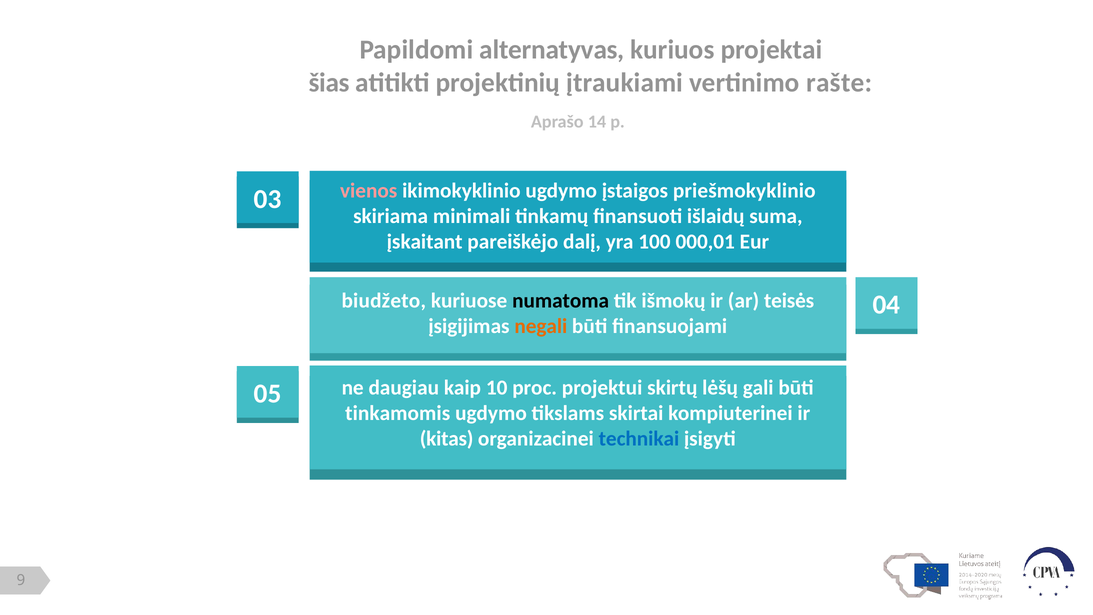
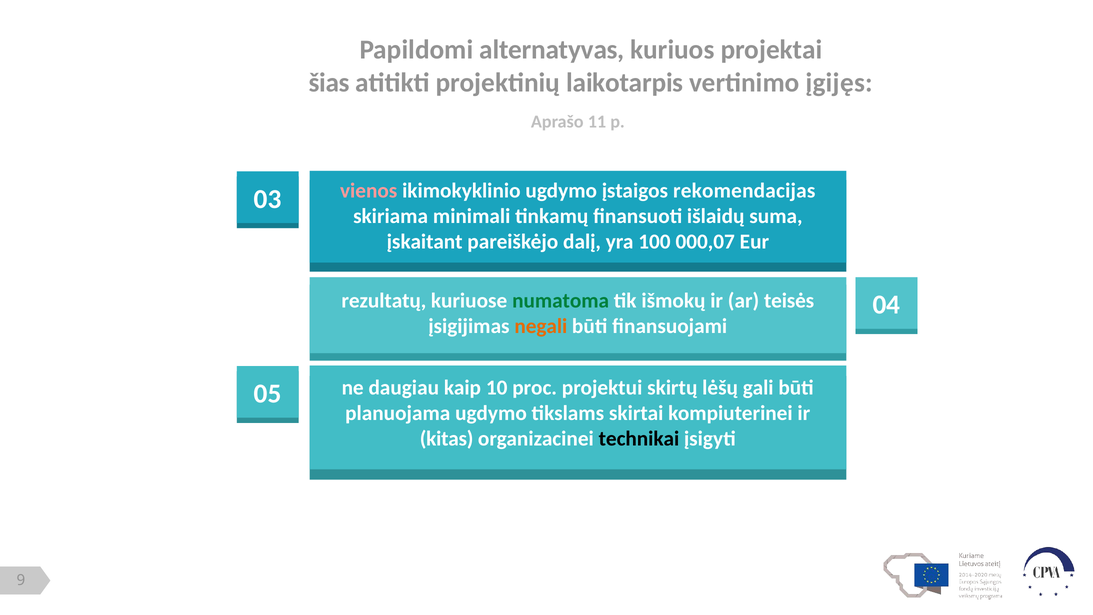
įtraukiami: įtraukiami -> laikotarpis (625, 83)
rašte: rašte -> įgijęs (839, 83)
14: 14 -> 11 (597, 122)
priešmokyklinio: priešmokyklinio -> rekomendacijas (744, 190)
000,01: 000,01 -> 000,07 (705, 242)
biudžeto: biudžeto -> rezultatų (384, 301)
numatoma colour: black -> green (561, 301)
tinkamomis: tinkamomis -> planuojama (398, 413)
technikai colour: blue -> black (639, 439)
